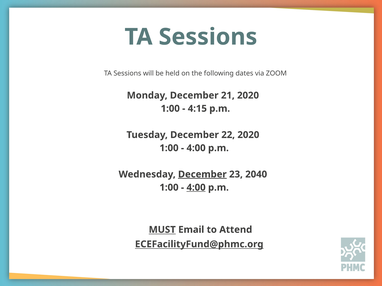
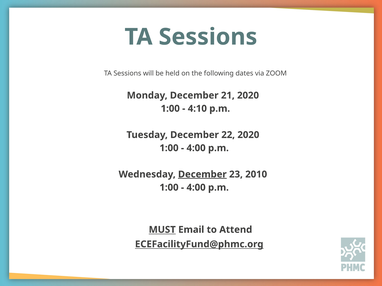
4:15: 4:15 -> 4:10 (197, 109)
2040: 2040 -> 2010 (256, 175)
4:00 underline: present -> none (196, 188)
